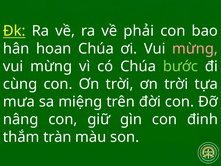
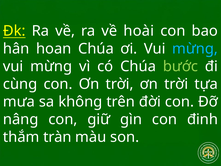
phải: phải -> hoài (139, 31)
mừng colour: pink -> light blue (195, 49)
miệng: miệng -> không (80, 102)
